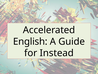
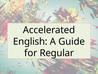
Instead: Instead -> Regular (57, 53)
